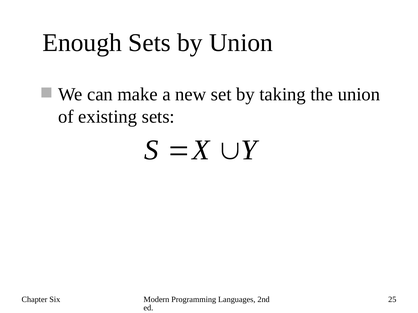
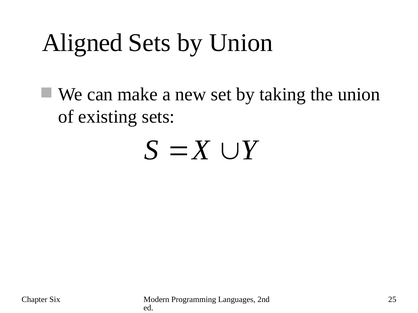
Enough: Enough -> Aligned (82, 43)
